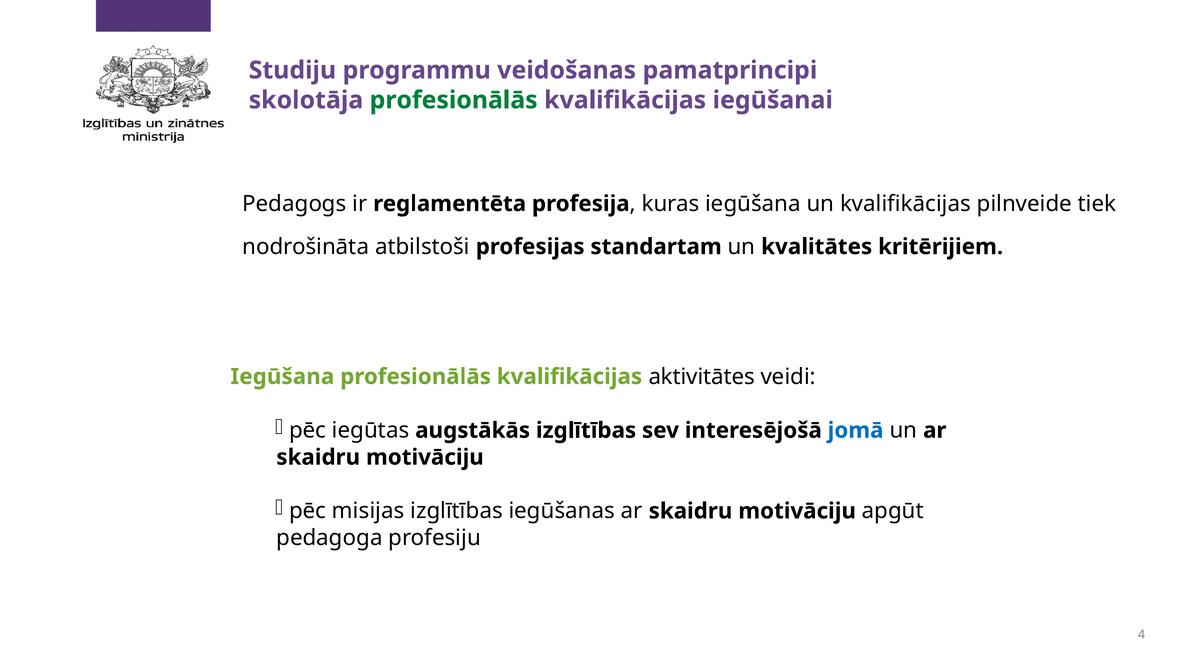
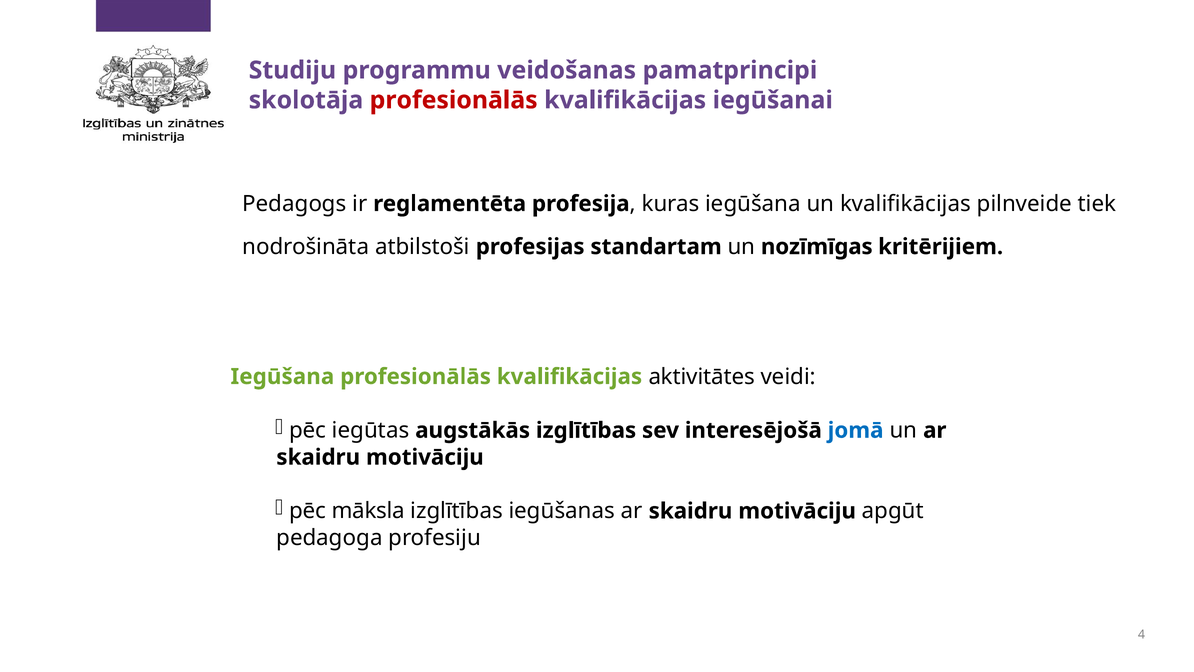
profesionālās colour: green -> red (454, 100)
kvalitātes: kvalitātes -> nozīmīgas (817, 247)
misijas: misijas -> māksla (368, 511)
